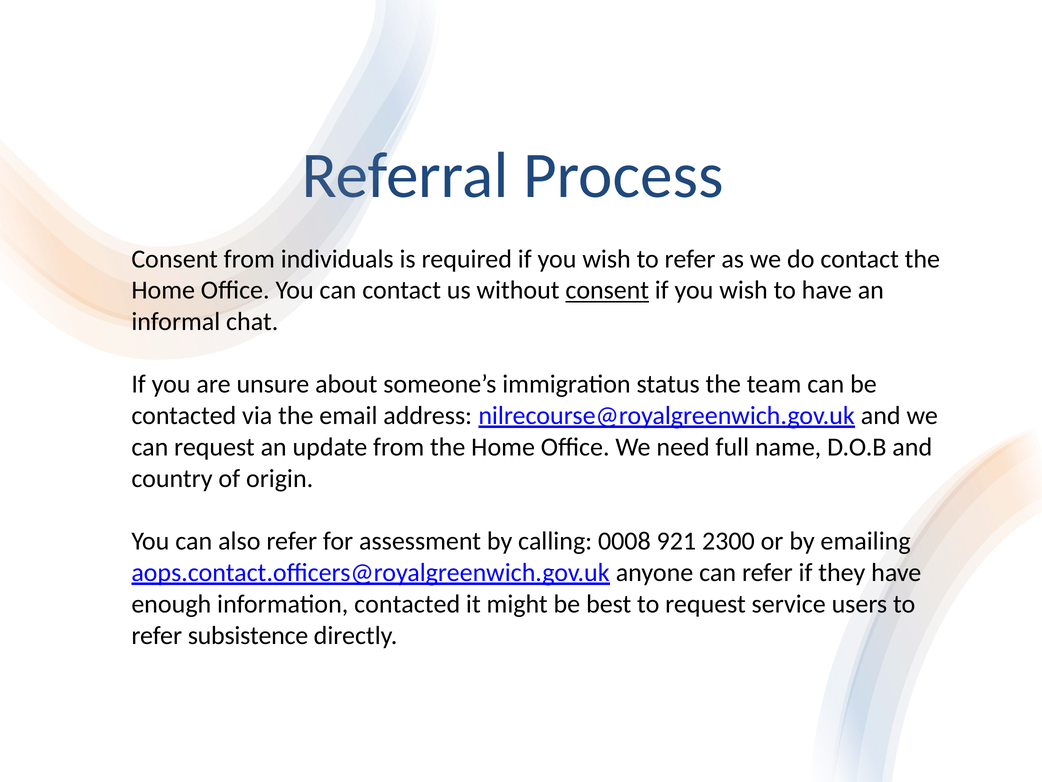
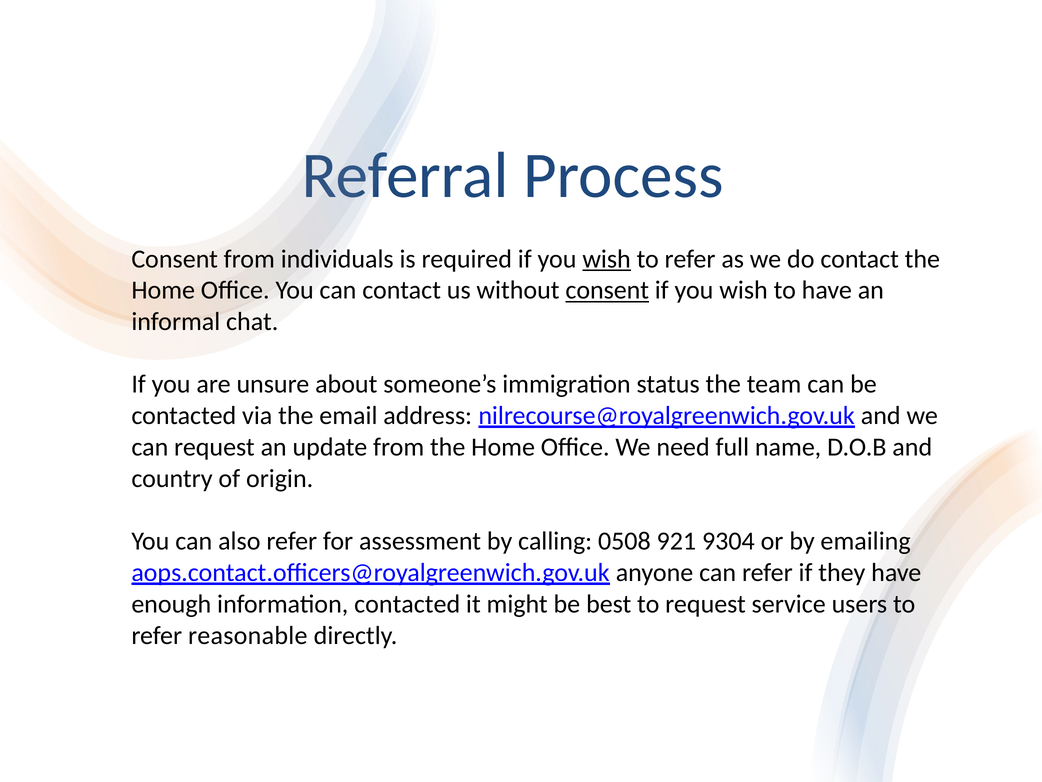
wish underline: none -> present (607, 259)
0008: 0008 -> 0508 (624, 541)
2300: 2300 -> 9304 (728, 541)
subsistence: subsistence -> reasonable (248, 635)
